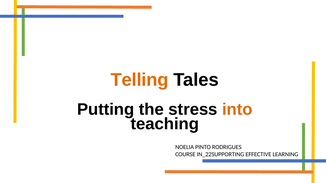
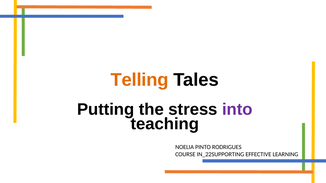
into colour: orange -> purple (237, 110)
